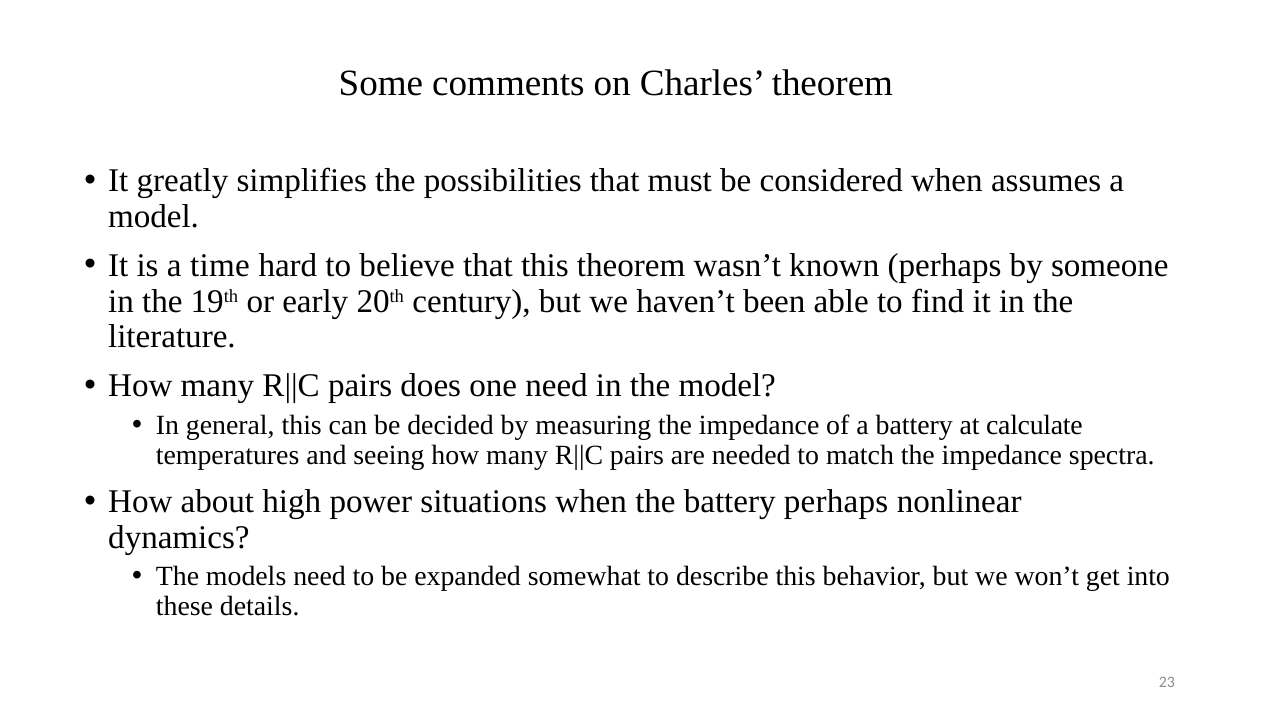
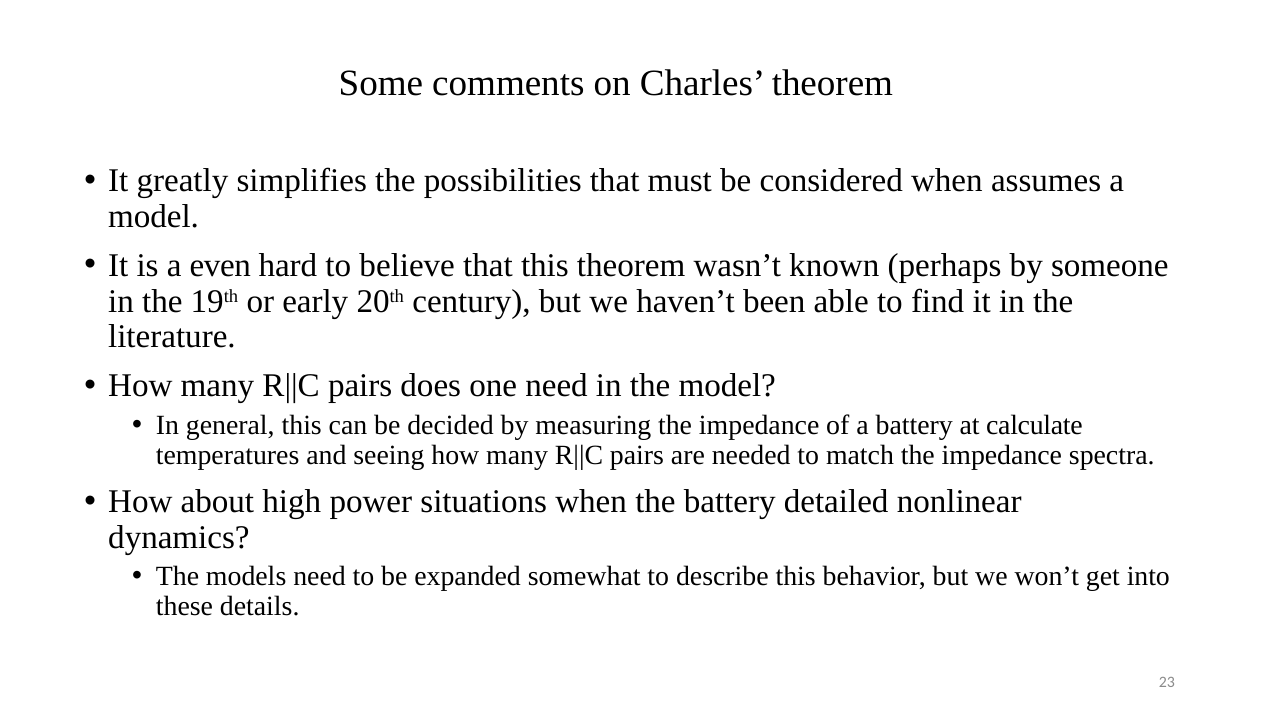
time: time -> even (220, 266)
battery perhaps: perhaps -> detailed (836, 502)
